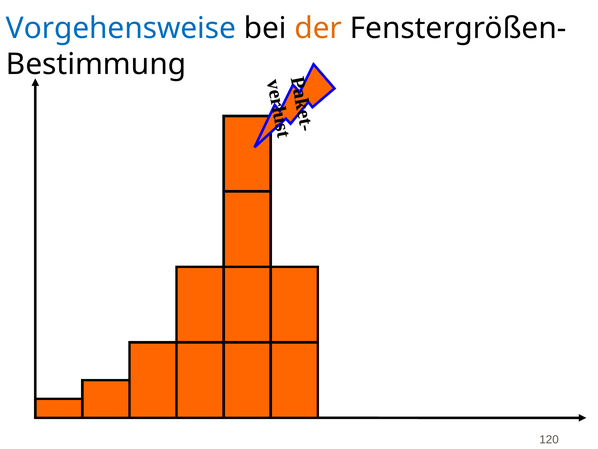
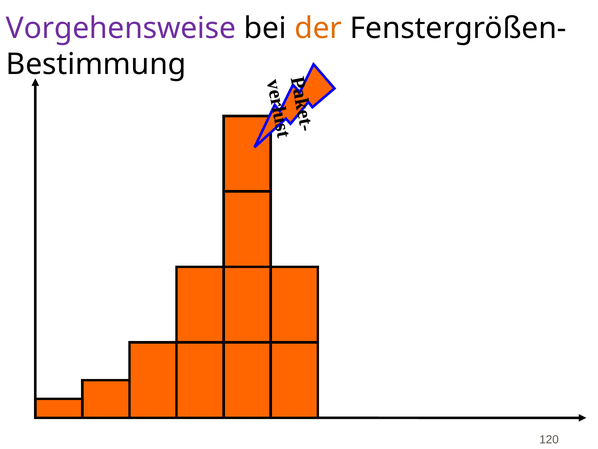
Vorgehensweise colour: blue -> purple (121, 28)
